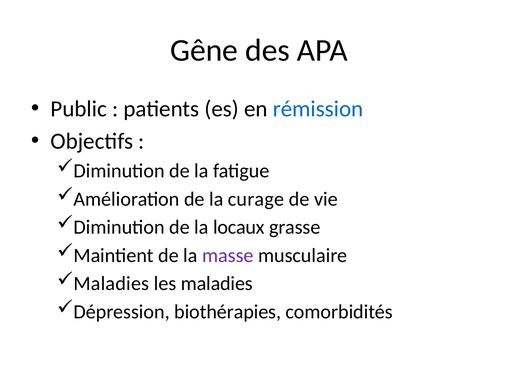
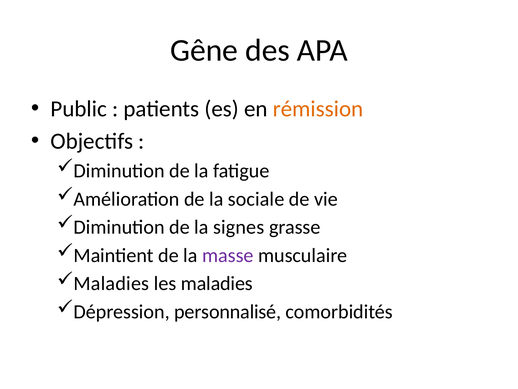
rémission colour: blue -> orange (318, 109)
curage: curage -> sociale (256, 199)
locaux: locaux -> signes (239, 227)
biothérapies: biothérapies -> personnalisé (228, 311)
